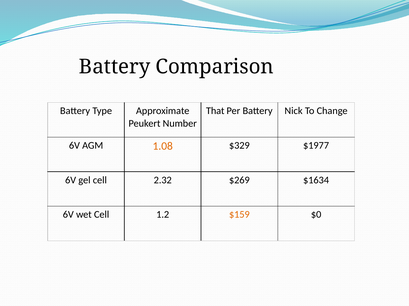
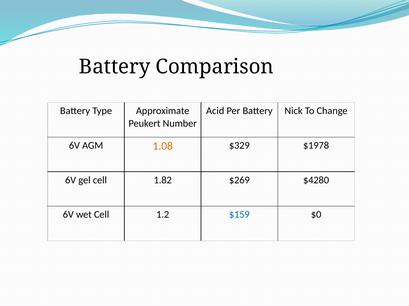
That: That -> Acid (215, 111)
$1977: $1977 -> $1978 (316, 146)
2.32: 2.32 -> 1.82 (163, 180)
$1634: $1634 -> $4280 (316, 180)
$159 colour: orange -> blue (239, 215)
